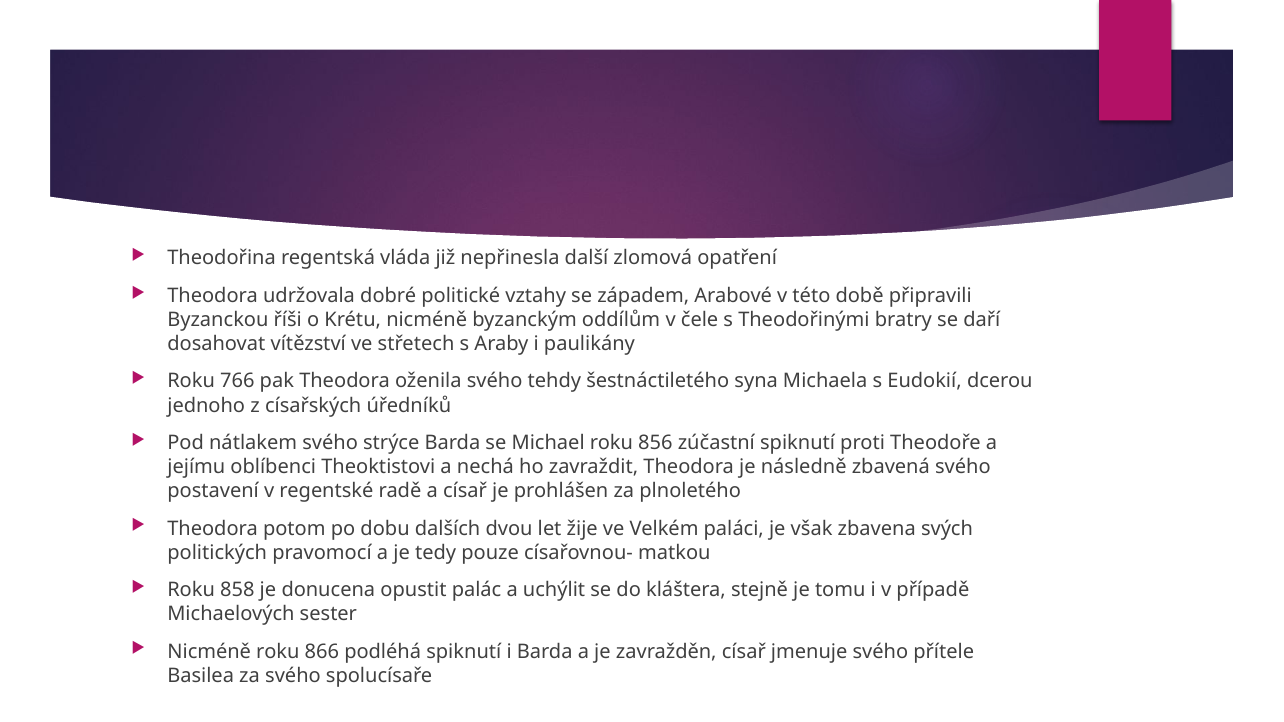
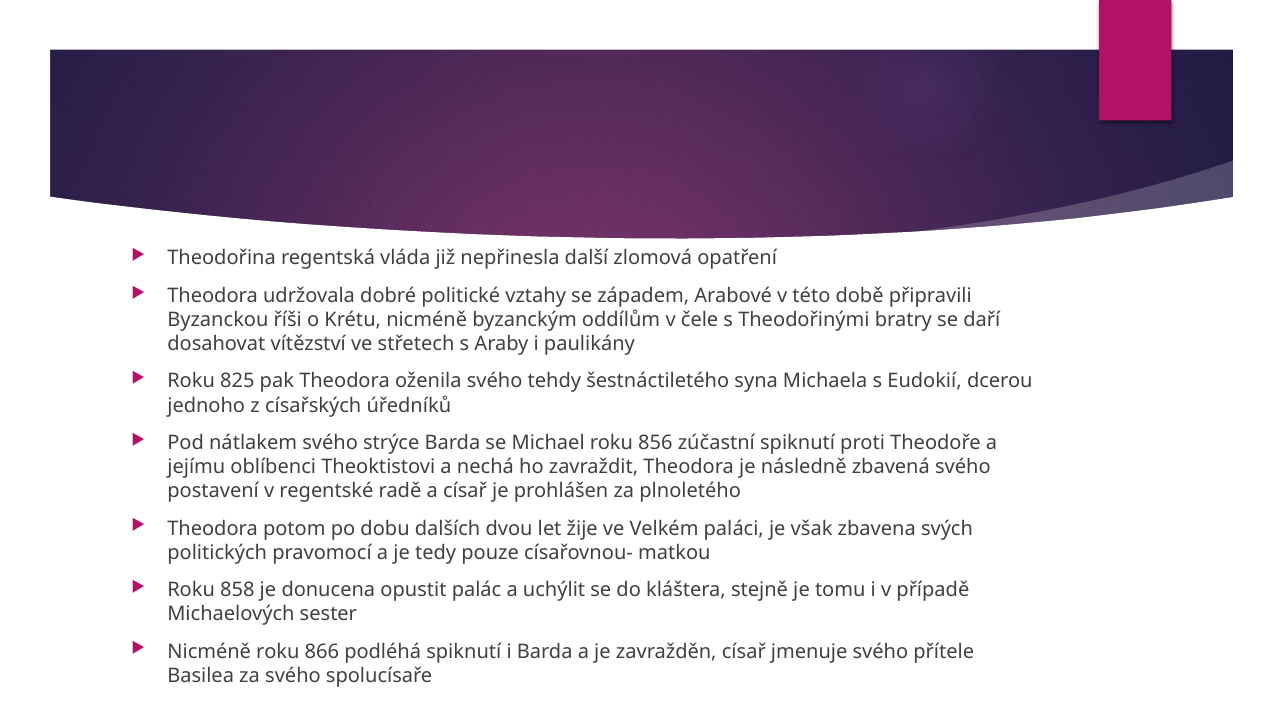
766: 766 -> 825 (237, 381)
